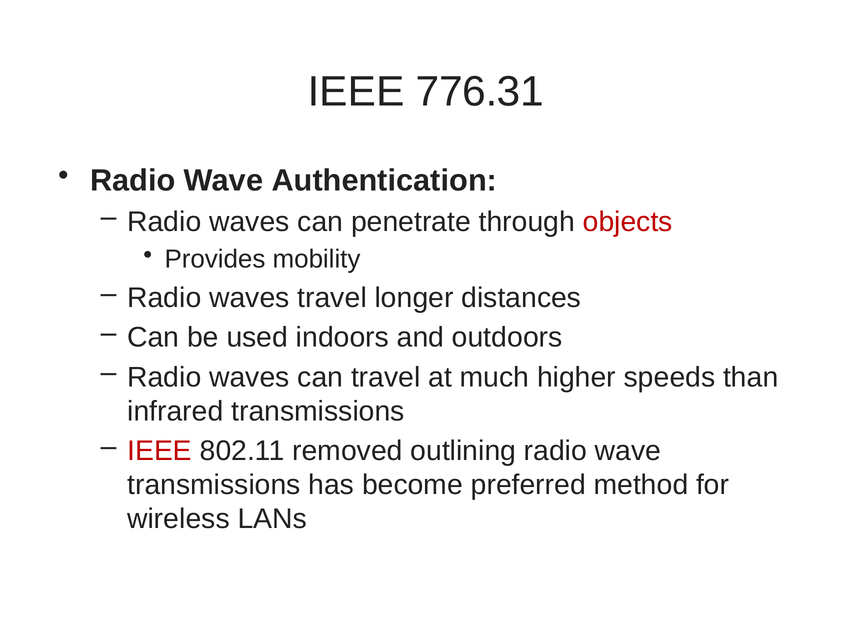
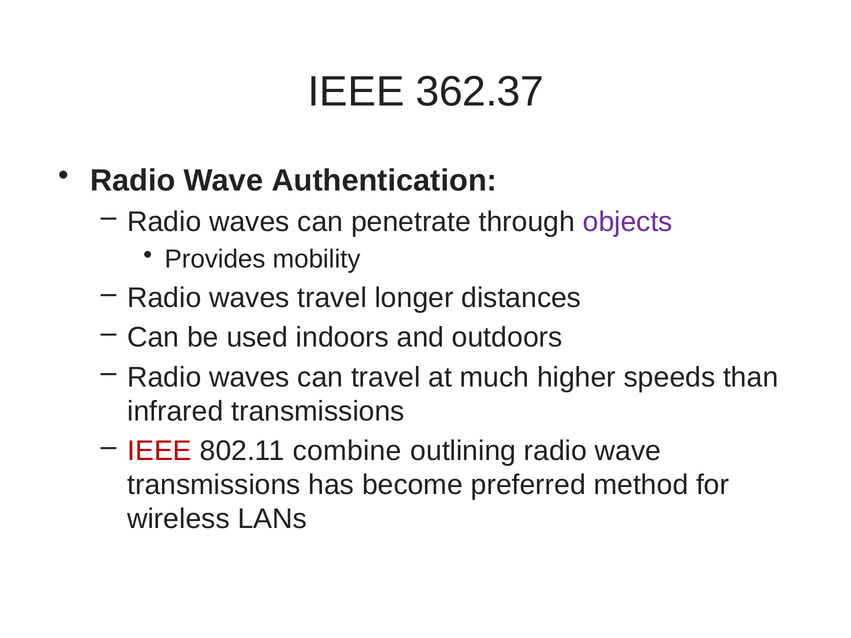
776.31: 776.31 -> 362.37 (480, 92)
objects colour: red -> purple (628, 222)
removed: removed -> combine (347, 451)
